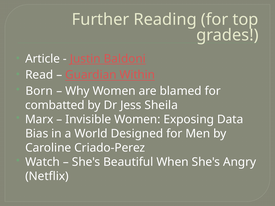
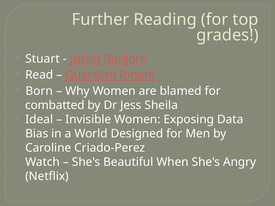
Article: Article -> Stuart (43, 59)
Within: Within -> Innate (137, 75)
Marx: Marx -> Ideal (39, 119)
